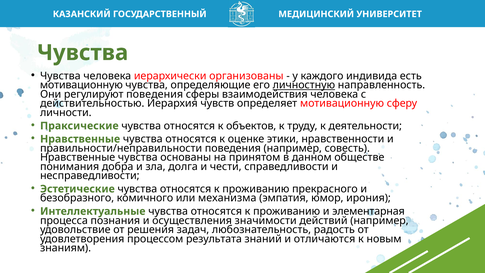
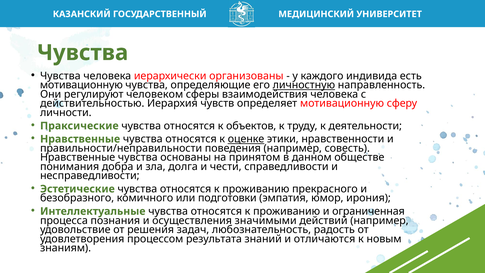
регулируют поведения: поведения -> человеком (155, 94)
оценке underline: none -> present (246, 139)
механизма: механизма -> подготовки (227, 198)
элементарная: элементарная -> ограниченная (368, 211)
значимости: значимости -> значимыми (266, 220)
